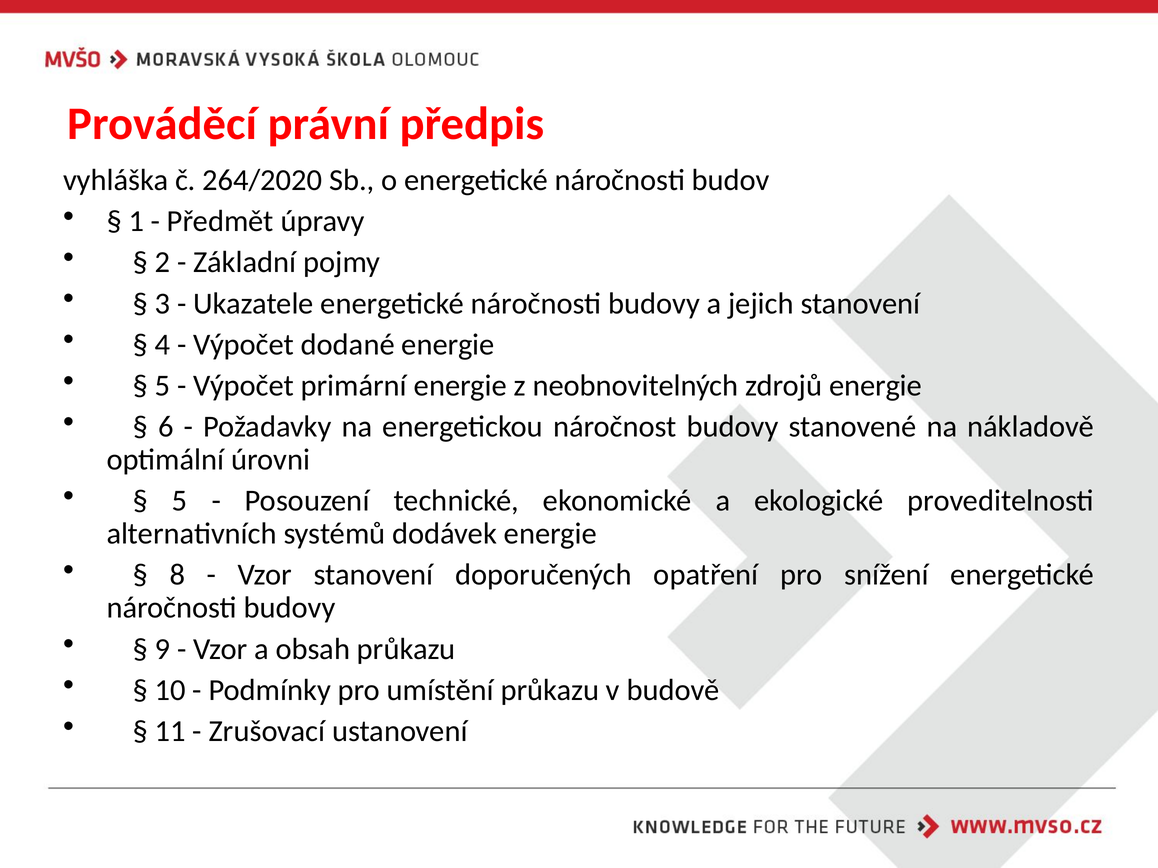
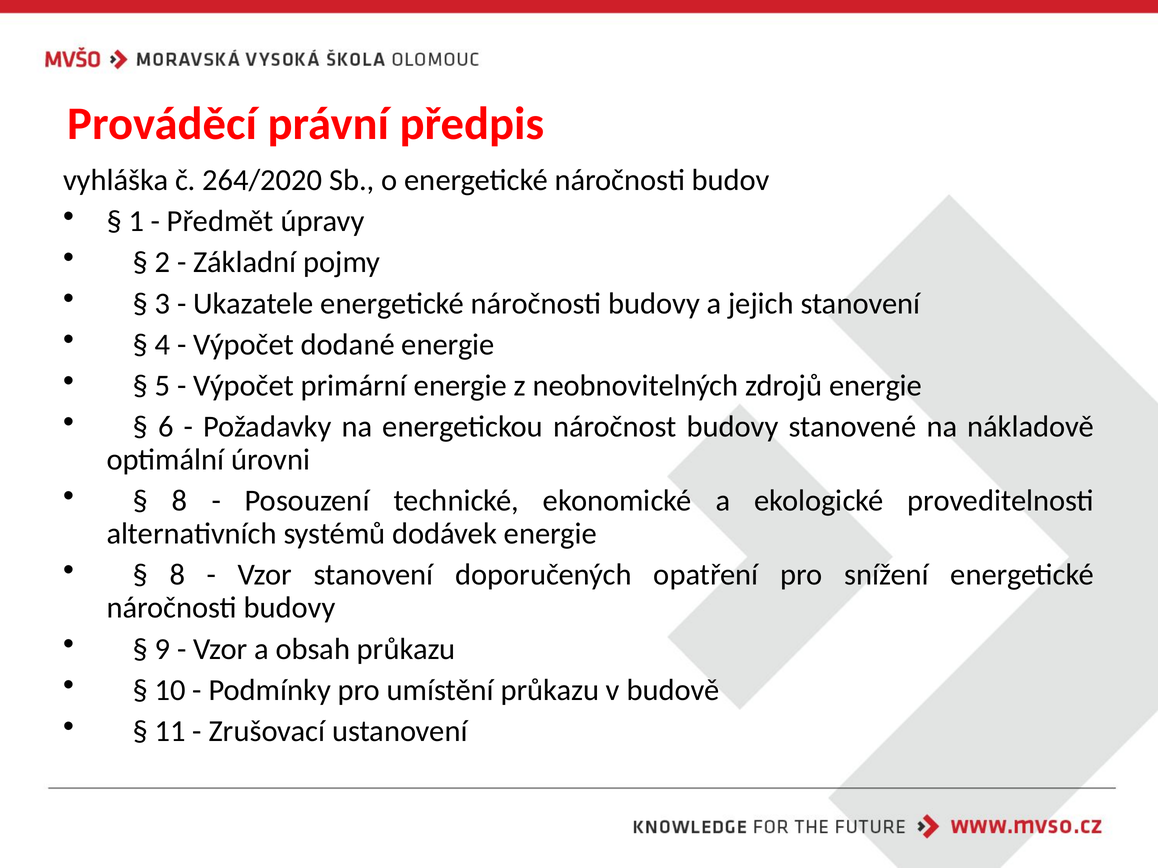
5: 5 -> 8 (180, 501)
